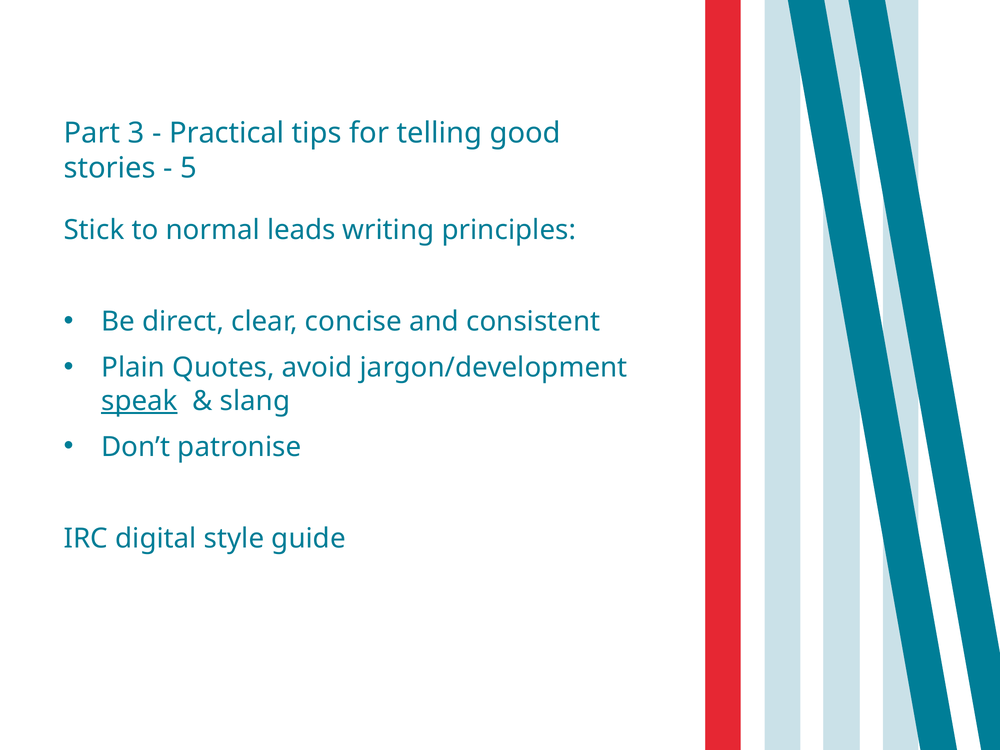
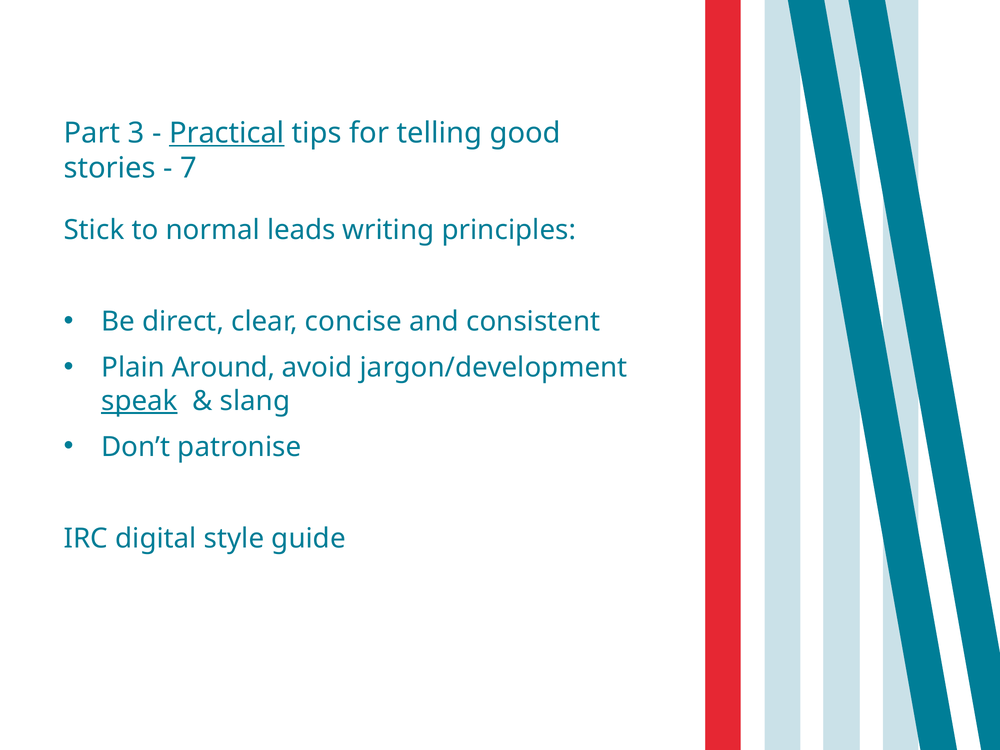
Practical underline: none -> present (227, 133)
5: 5 -> 7 (189, 168)
Quotes: Quotes -> Around (224, 368)
